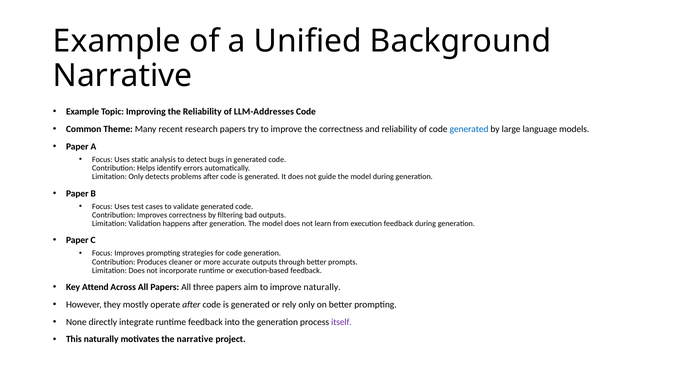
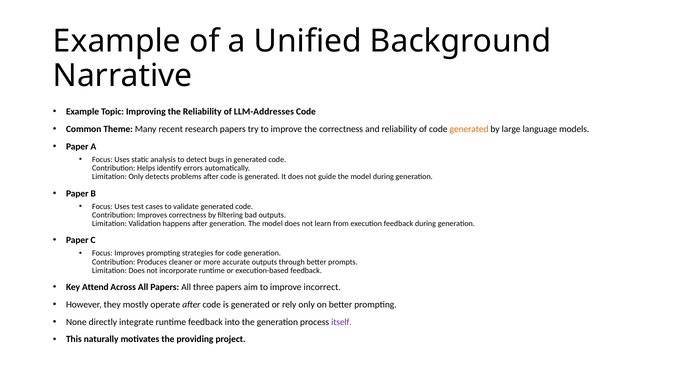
generated colour: blue -> orange (469, 129)
improve naturally: naturally -> incorrect (322, 287)
the narrative: narrative -> providing (195, 339)
